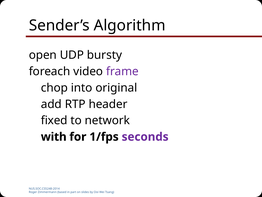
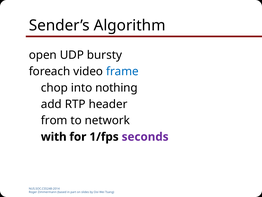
frame colour: purple -> blue (122, 71)
original: original -> nothing (116, 88)
fixed: fixed -> from (54, 120)
